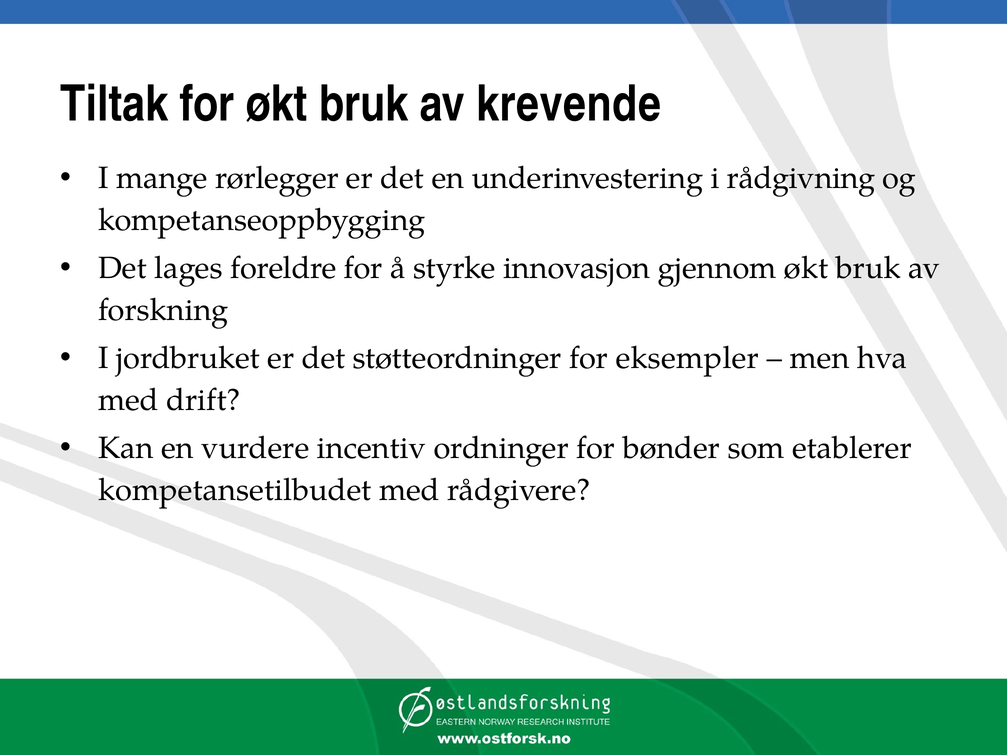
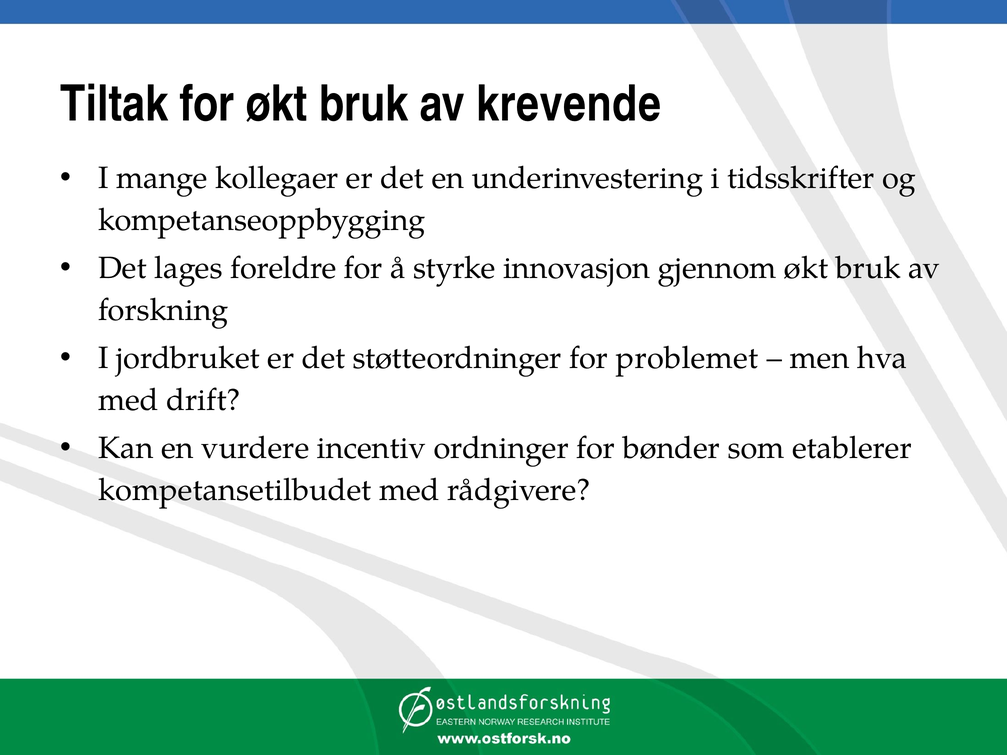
rørlegger: rørlegger -> kollegaer (277, 178)
rådgivning: rådgivning -> tidsskrifter (801, 178)
eksempler: eksempler -> problemet (687, 358)
